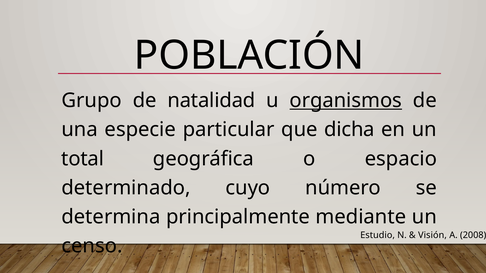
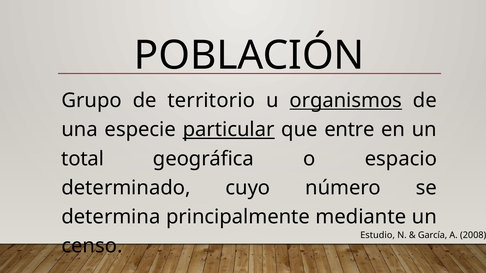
natalidad: natalidad -> territorio (211, 101)
particular underline: none -> present (229, 130)
dicha: dicha -> entre (349, 130)
Visión: Visión -> García (433, 236)
